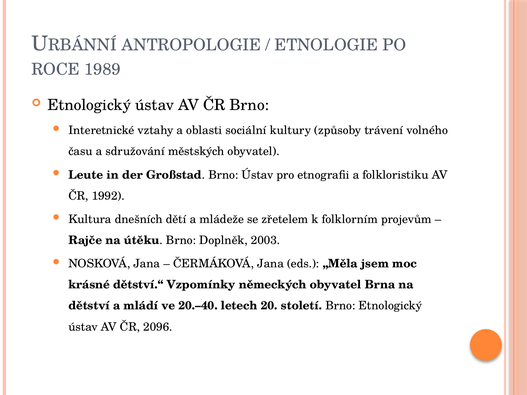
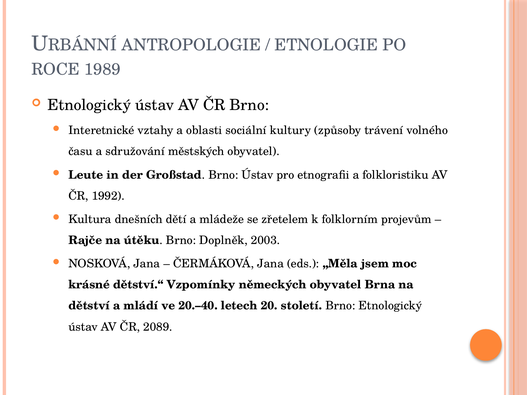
2096: 2096 -> 2089 (158, 327)
